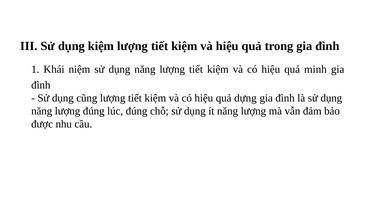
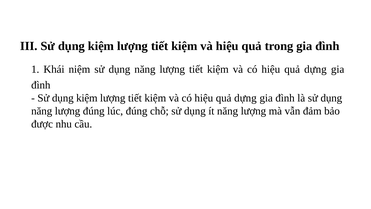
minh: minh -> dựng (315, 69)
cũng: cũng -> kiệm (87, 98)
